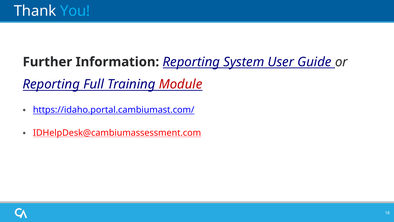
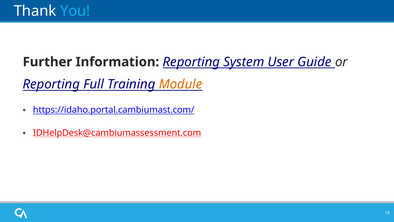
Module colour: red -> orange (181, 84)
